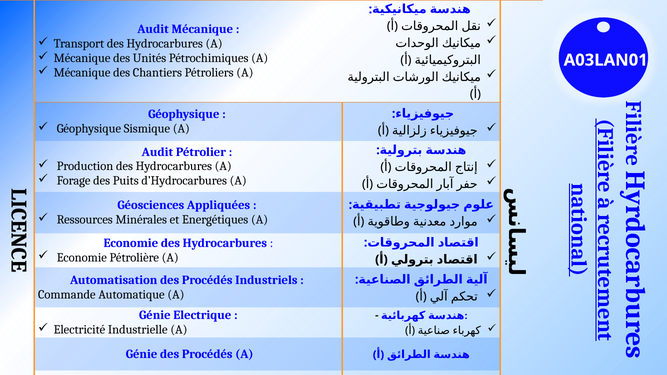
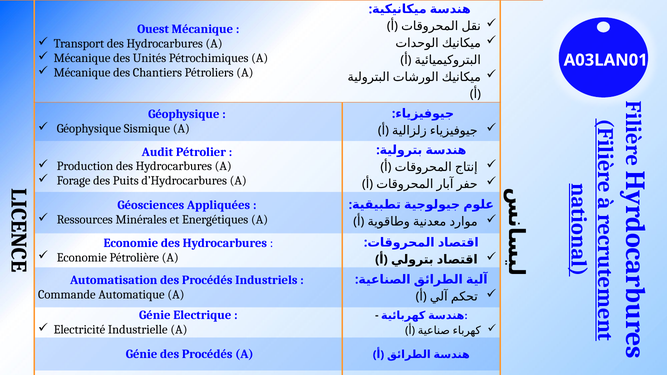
Audit: Audit -> Ouest (153, 29)
